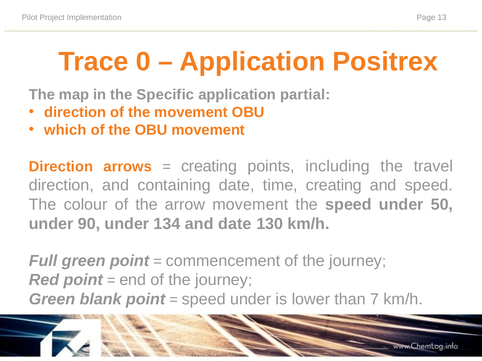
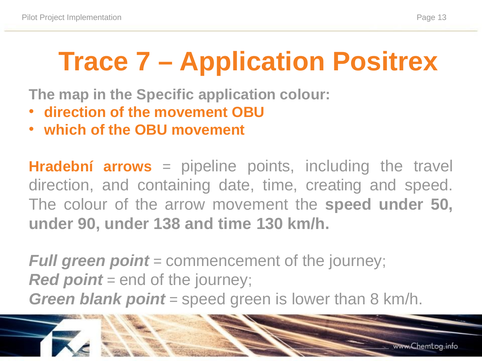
0: 0 -> 7 (143, 62)
application partial: partial -> colour (305, 95)
Direction: Direction -> Hradební (61, 167)
creating: creating -> pipeline (209, 166)
134: 134 -> 138 (167, 224)
and date: date -> time (235, 224)
under: under -> green (251, 300)
7: 7 -> 8 (375, 300)
